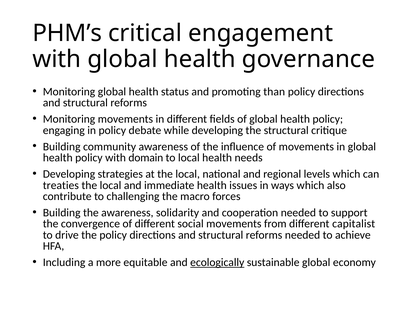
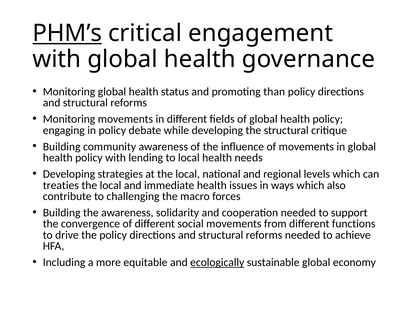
PHM’s underline: none -> present (67, 33)
domain: domain -> lending (146, 158)
capitalist: capitalist -> functions (354, 224)
